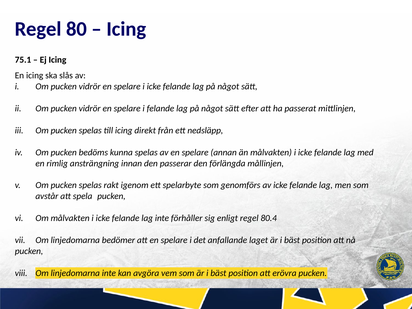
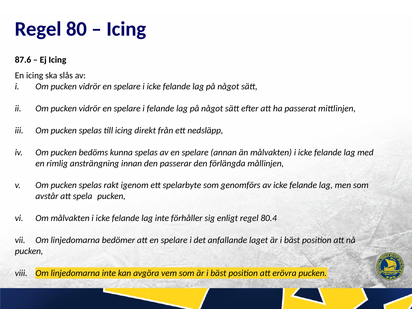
75.1: 75.1 -> 87.6 (23, 60)
